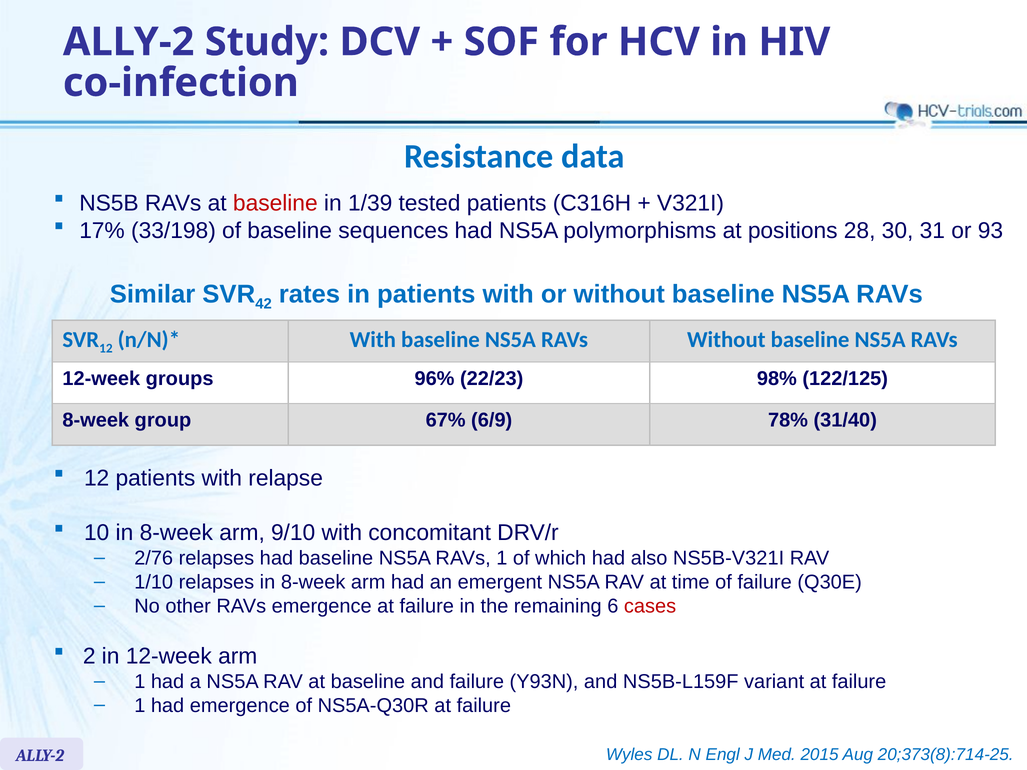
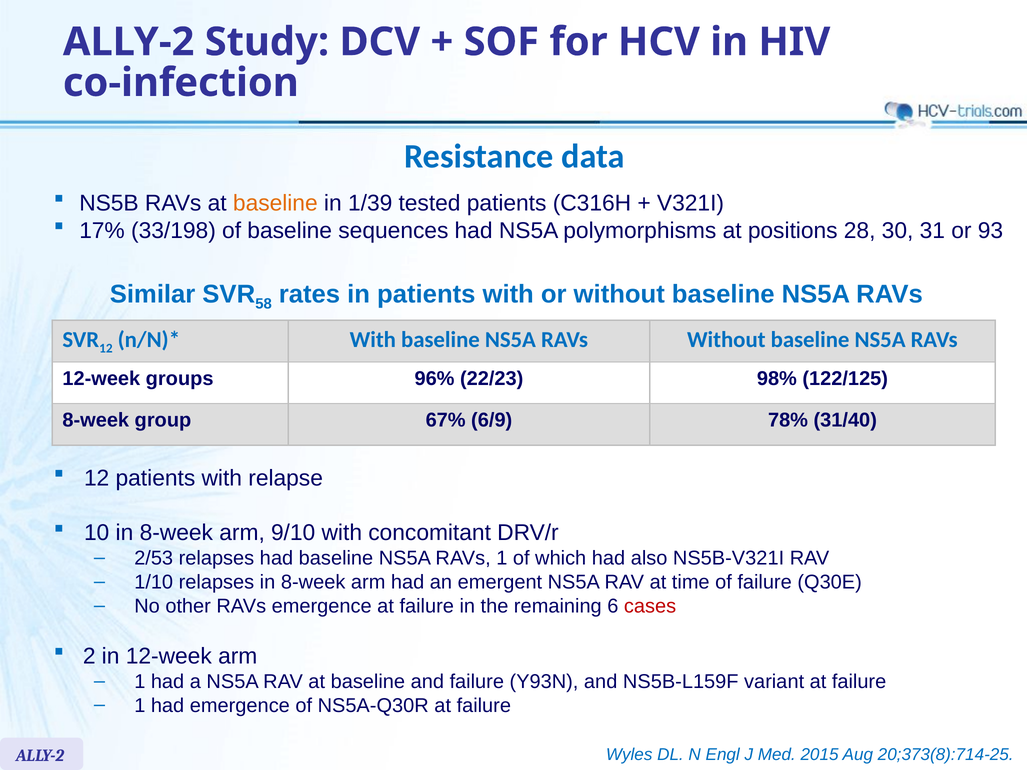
baseline colour: red -> orange (275, 203)
42: 42 -> 58 (264, 304)
2/76: 2/76 -> 2/53 (154, 558)
